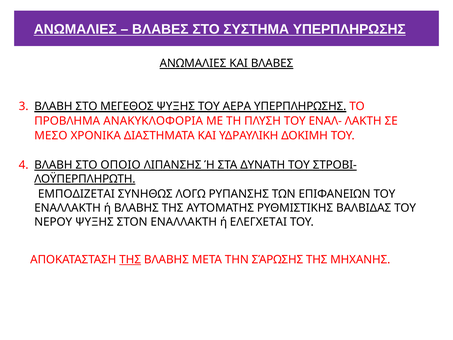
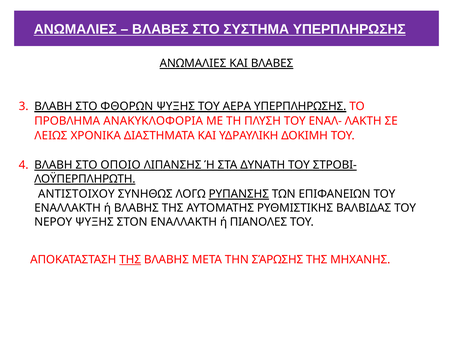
ΜΕΓΕΘΟΣ: ΜΕΓΕΘΟΣ -> ΦΘΟΡΩΝ (127, 106)
ΜΕΣΟ: ΜΕΣΟ -> ΛΕΙΩΣ (51, 135)
ΕΜΠΟΔΙΖΕΤΑΙ: ΕΜΠΟΔΙΖΕΤΑΙ -> ΑΝΤΙΣΤΟΙΧΟΥ (76, 194)
ΡΥΠΑΝΣΗΣ underline: none -> present (239, 194)
ΕΛΕΓΧΕΤΑΙ: ΕΛΕΓΧΕΤΑΙ -> ΠΙΑΝΟΛΕΣ (258, 222)
